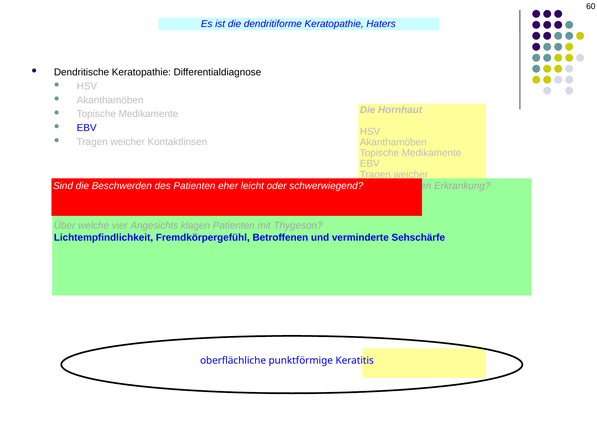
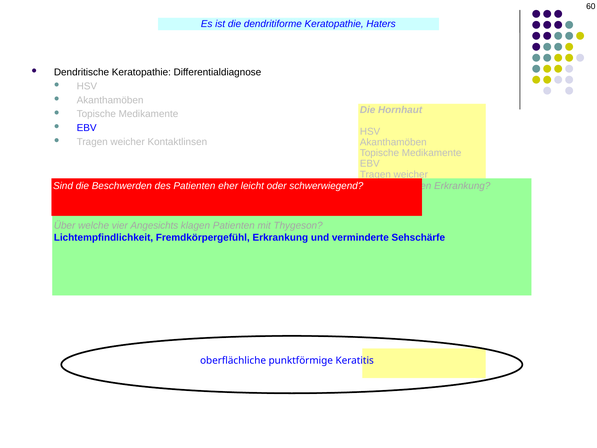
Betroffenen: Betroffenen -> Erkrankung (280, 237)
